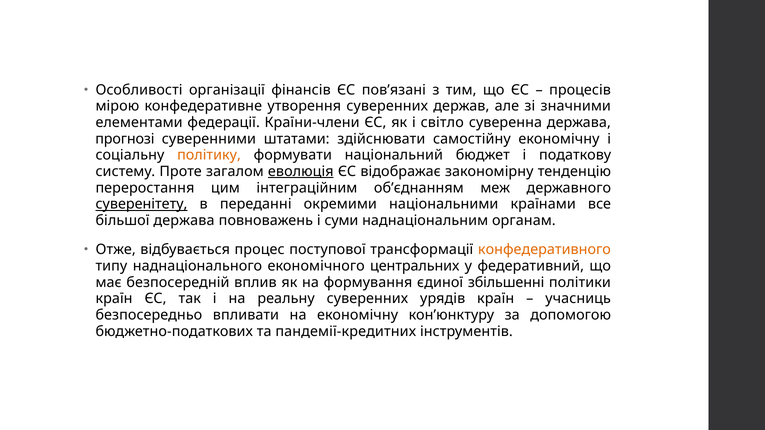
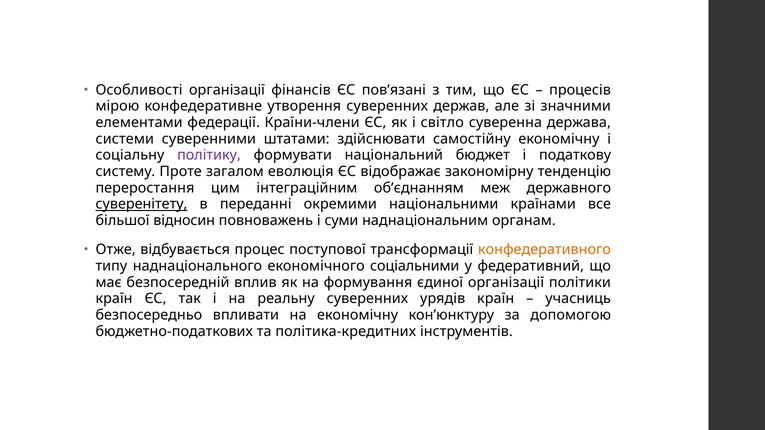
прогнозі: прогнозі -> системи (125, 139)
політику colour: orange -> purple (209, 155)
еволюція underline: present -> none (301, 172)
більшої держава: держава -> відносин (184, 221)
центральних: центральних -> соціальними (415, 266)
єдиної збільшенні: збільшенні -> організації (506, 283)
пандемії-кредитних: пандемії-кредитних -> політика-кредитних (346, 332)
